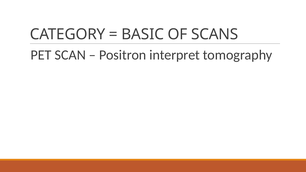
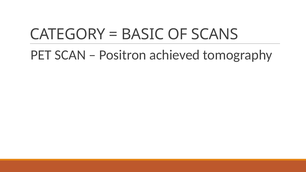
interpret: interpret -> achieved (175, 55)
